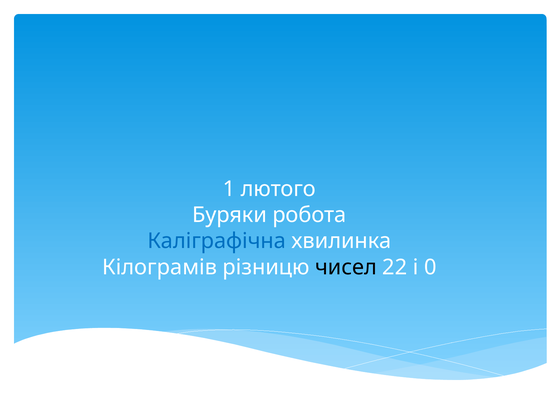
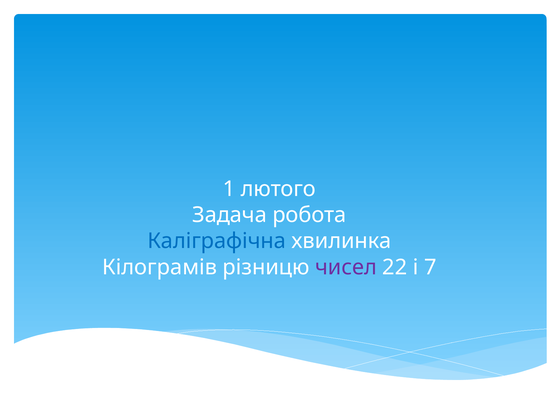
Буряки: Буряки -> Задача (230, 215)
чисел colour: black -> purple (346, 267)
0: 0 -> 7 (430, 267)
